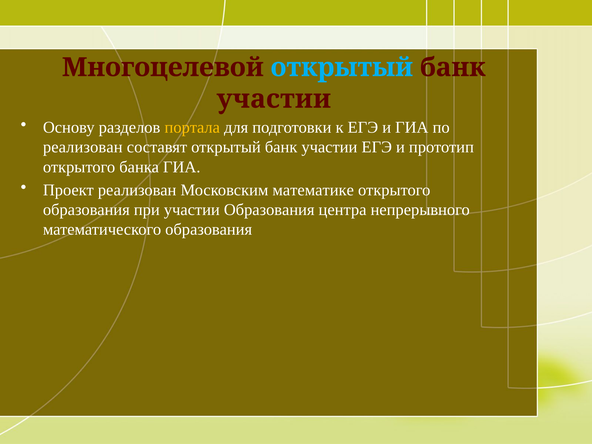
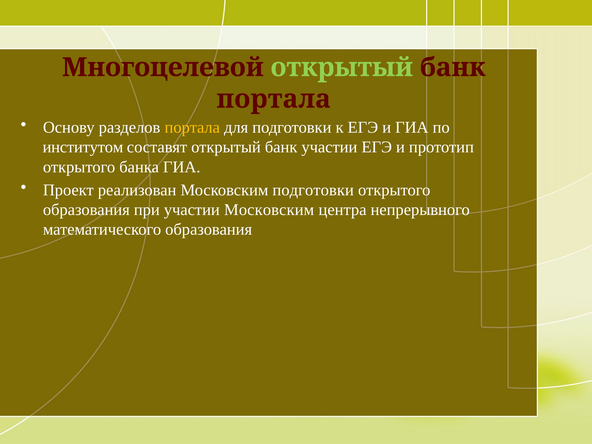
открытый colour: light blue -> light green (342, 67)
участии: участии -> портала (274, 99)
реализован: реализован -> институтом (83, 147)
Московским математике: математике -> подготовки (313, 190)
участии Образования: Образования -> Московским (269, 210)
